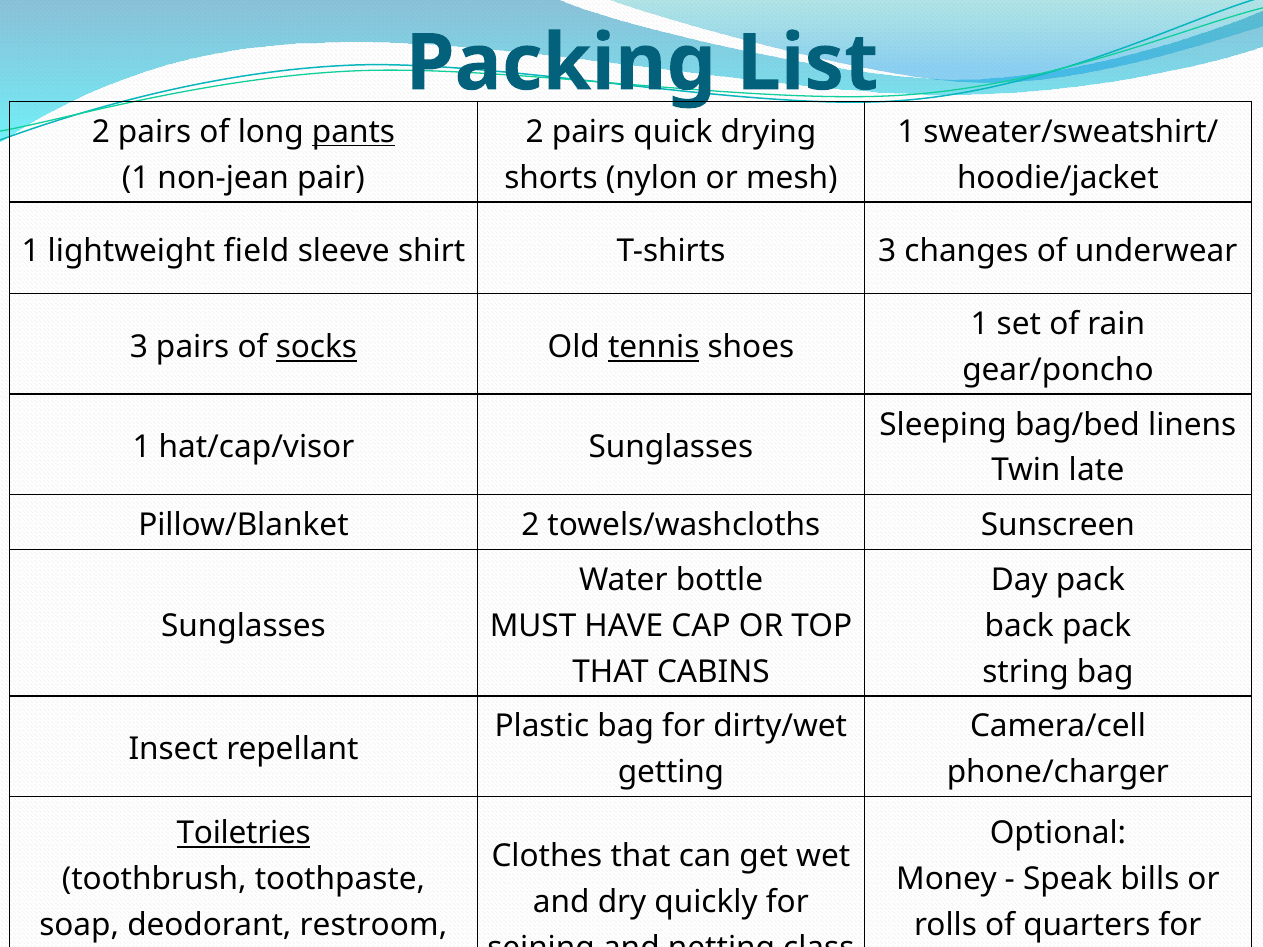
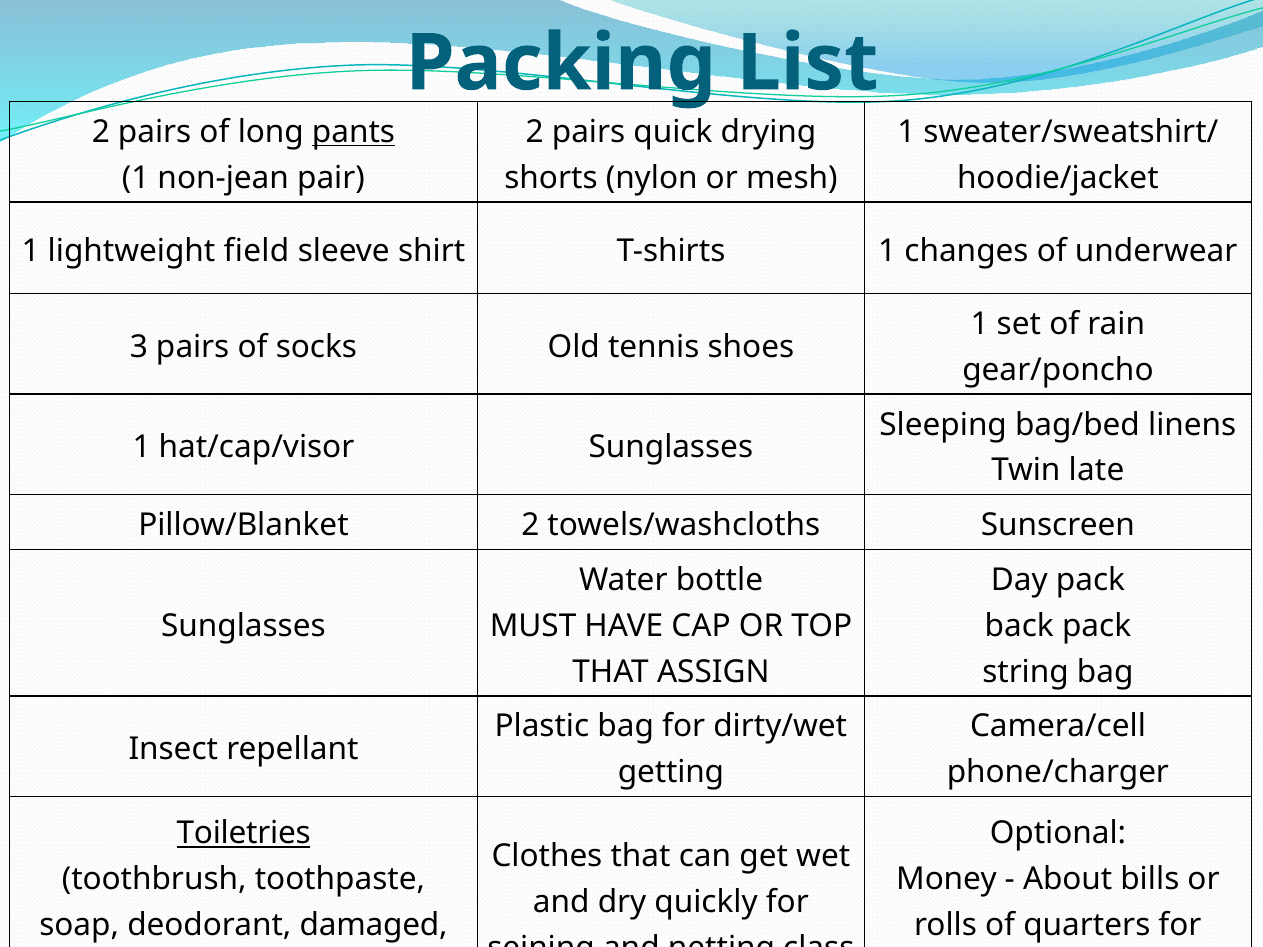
T-shirts 3: 3 -> 1 (887, 251)
socks underline: present -> none (316, 347)
tennis underline: present -> none (654, 347)
CABINS: CABINS -> ASSIGN (713, 672)
Speak: Speak -> About (1068, 880)
restroom: restroom -> damaged (374, 926)
